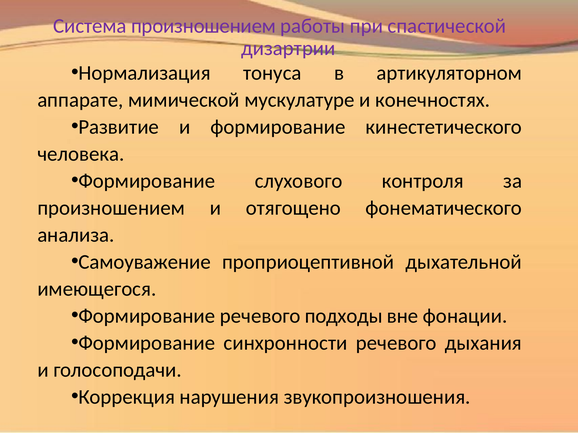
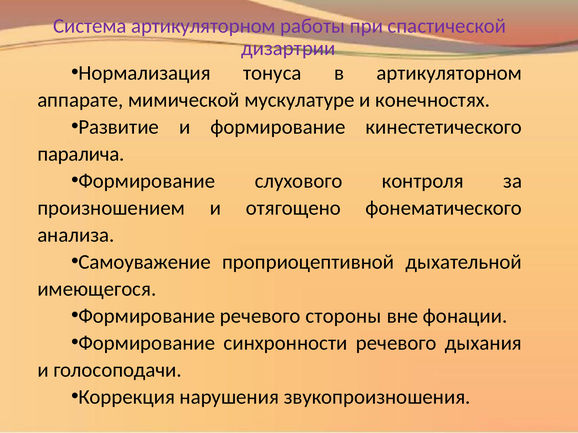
Система произношением: произношением -> артикуляторном (203, 26)
человека: человека -> паралича (81, 154)
подходы: подходы -> стороны (343, 316)
